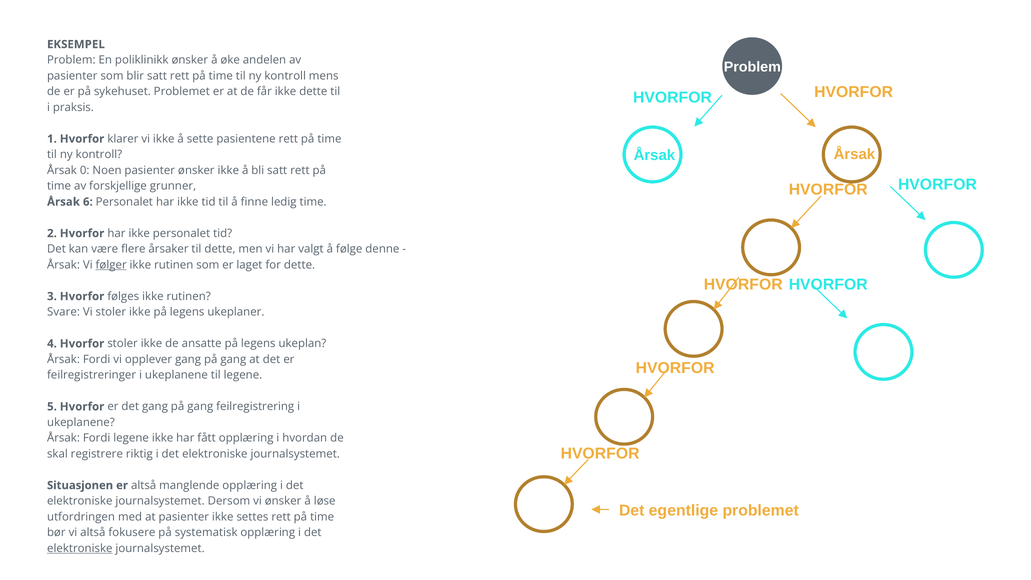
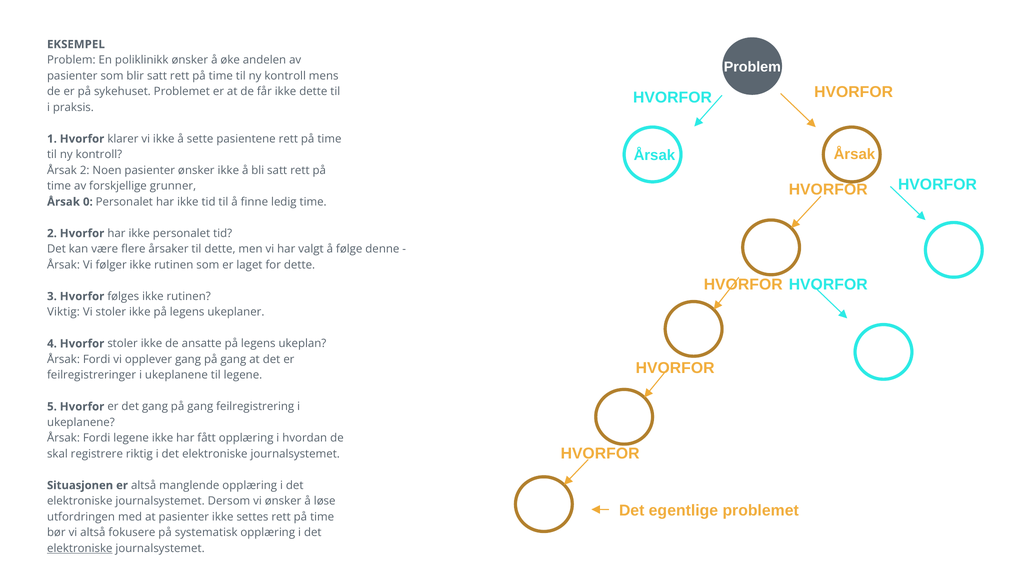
Årsak 0: 0 -> 2 (85, 170)
6: 6 -> 0 (88, 202)
følger underline: present -> none (111, 265)
Svare: Svare -> Viktig (63, 312)
